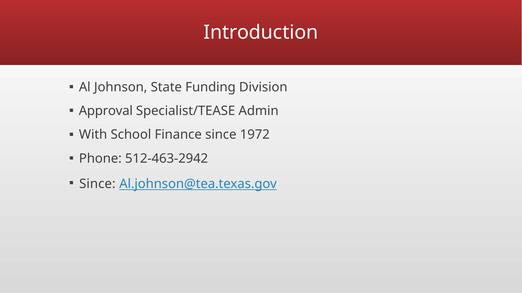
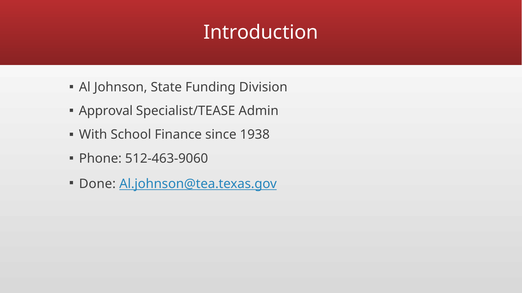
1972: 1972 -> 1938 (255, 135)
512-463-2942: 512-463-2942 -> 512-463-9060 (167, 159)
Since: Since -> Done (97, 184)
